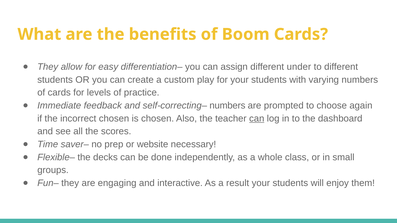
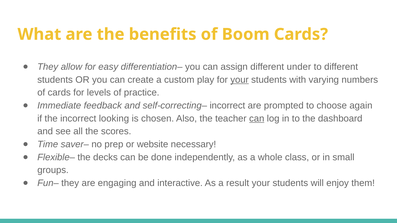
your underline: none -> present (240, 80)
self-correcting– numbers: numbers -> incorrect (227, 106)
incorrect chosen: chosen -> looking (114, 119)
